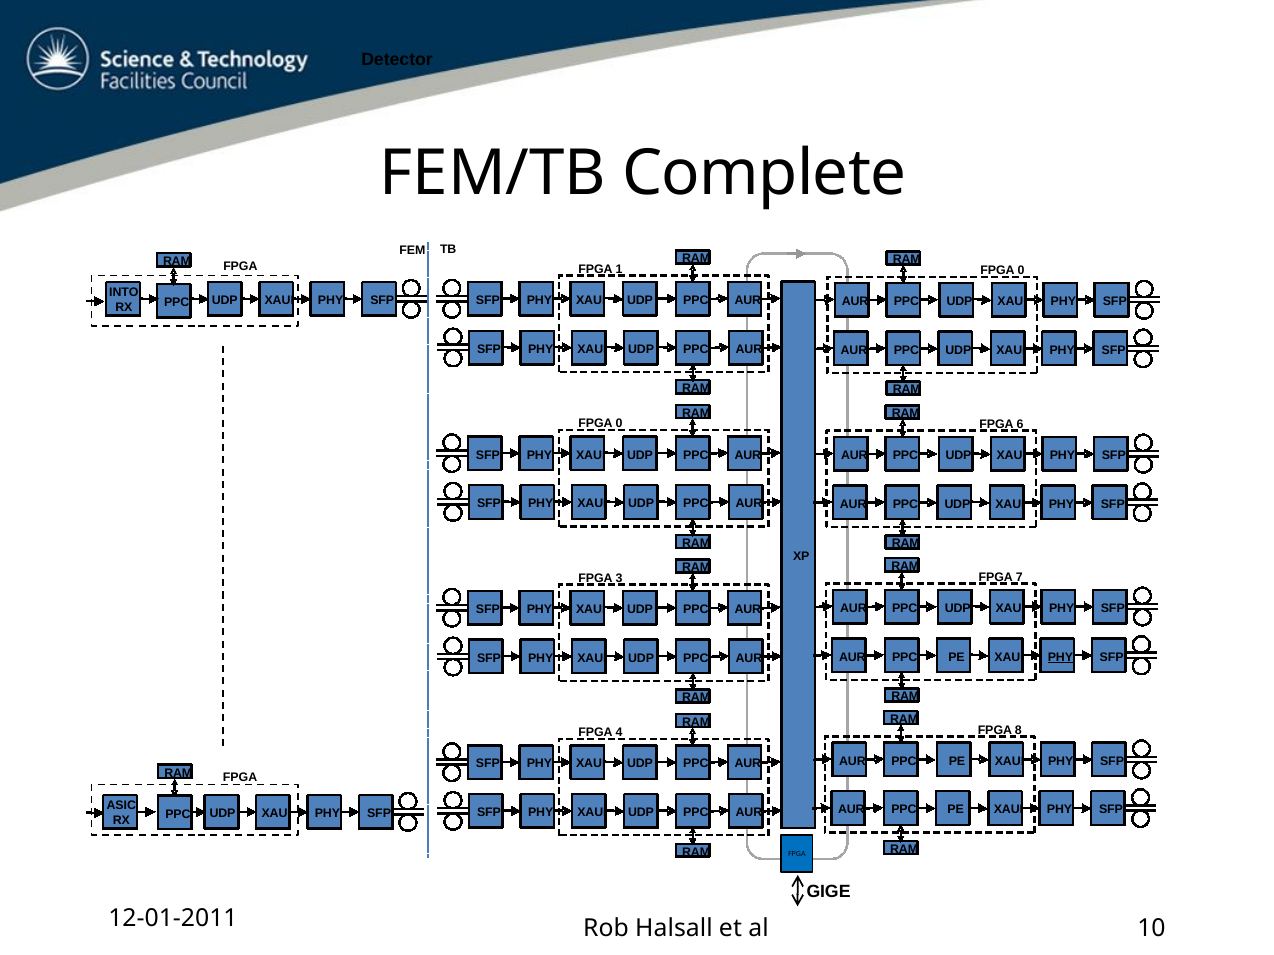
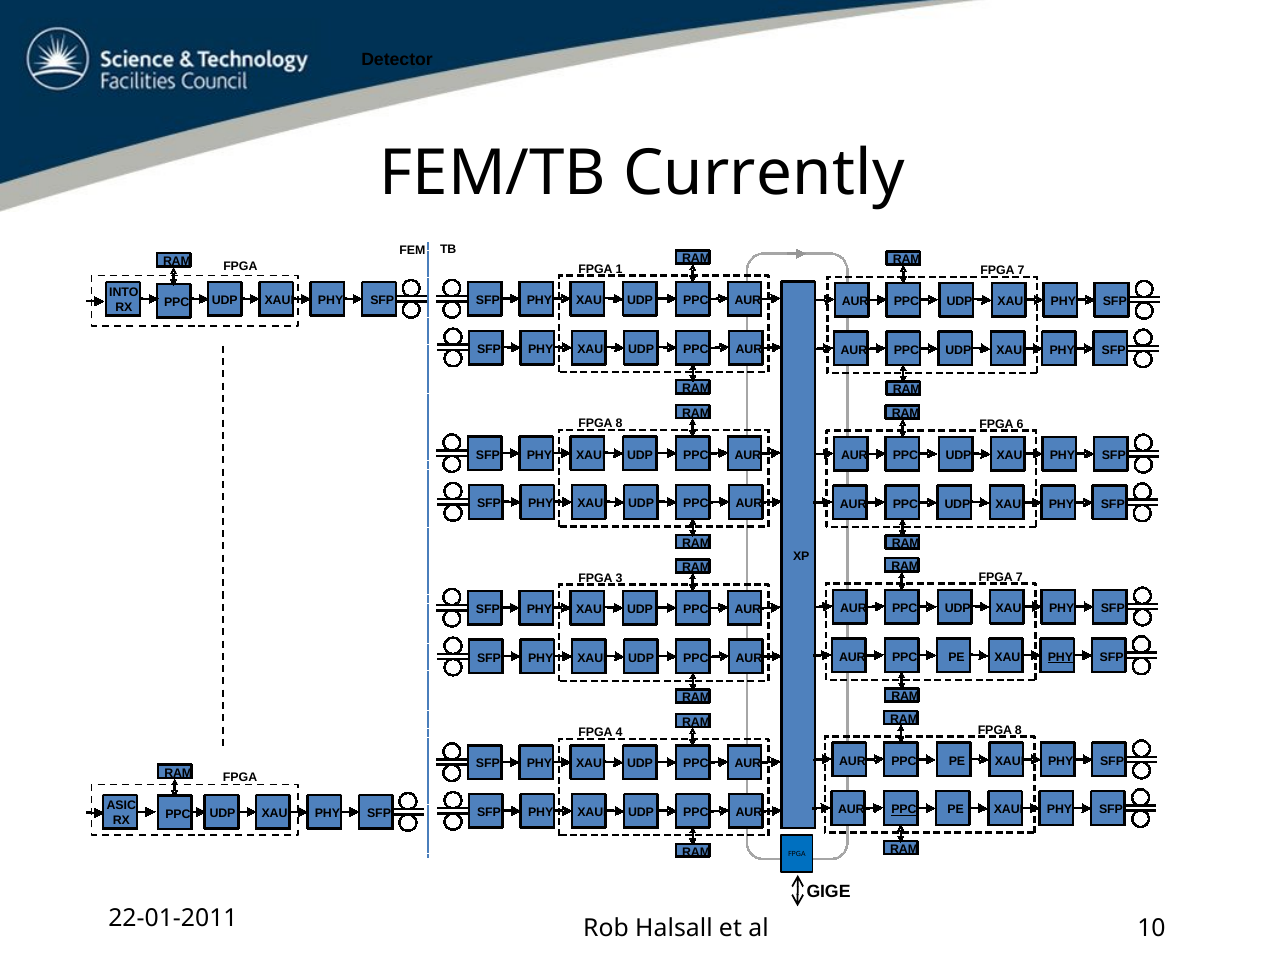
Complete: Complete -> Currently (764, 174)
0: 0 -> 7 (1021, 271)
0: 0 -> 8 (619, 424)
PPC underline: none -> present (904, 810)
12-01-2011: 12-01-2011 -> 22-01-2011 (173, 919)
